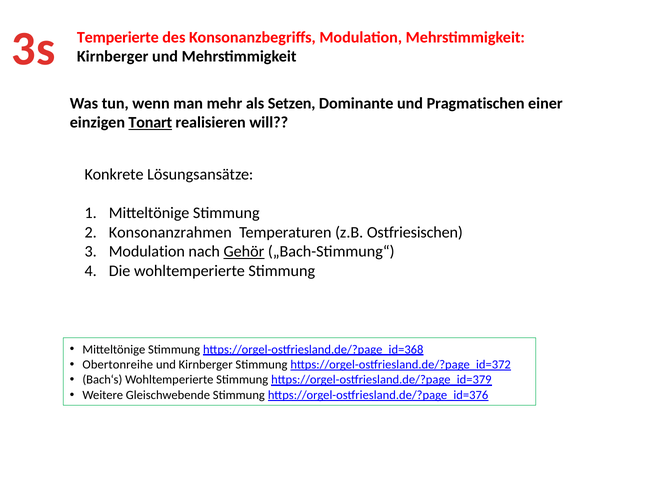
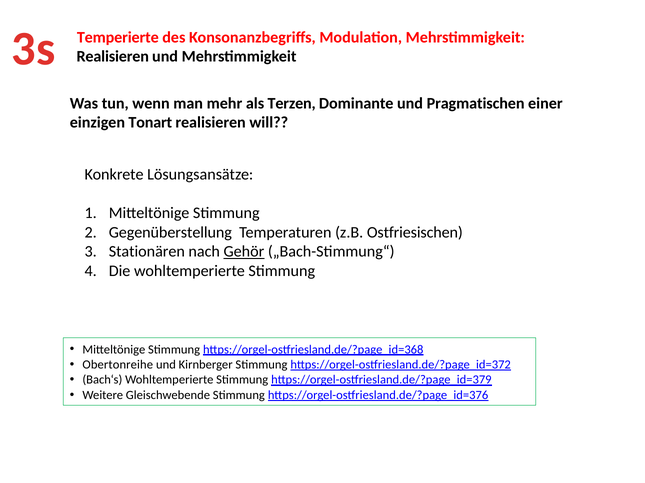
Kirnberger: Kirnberger -> Realisieren (113, 57)
Setzen: Setzen -> Terzen (292, 103)
Tonart underline: present -> none (150, 123)
Konsonanzrahmen: Konsonanzrahmen -> Gegenüberstellung (170, 233)
Modulation: Modulation -> Stationären (147, 252)
